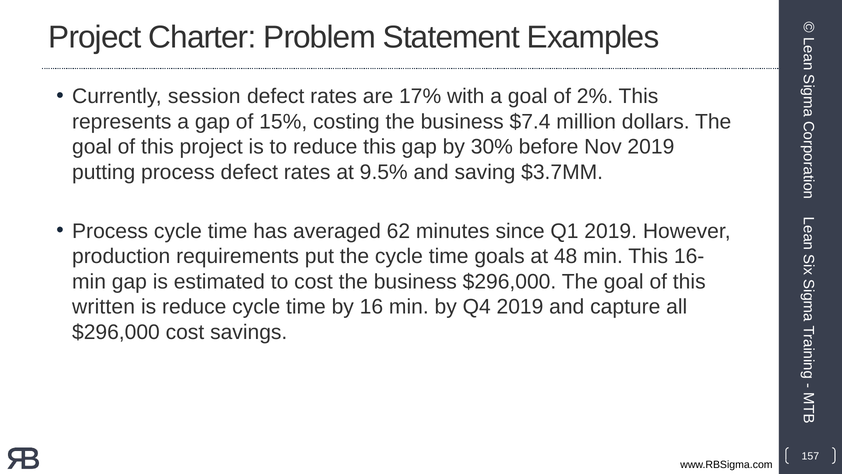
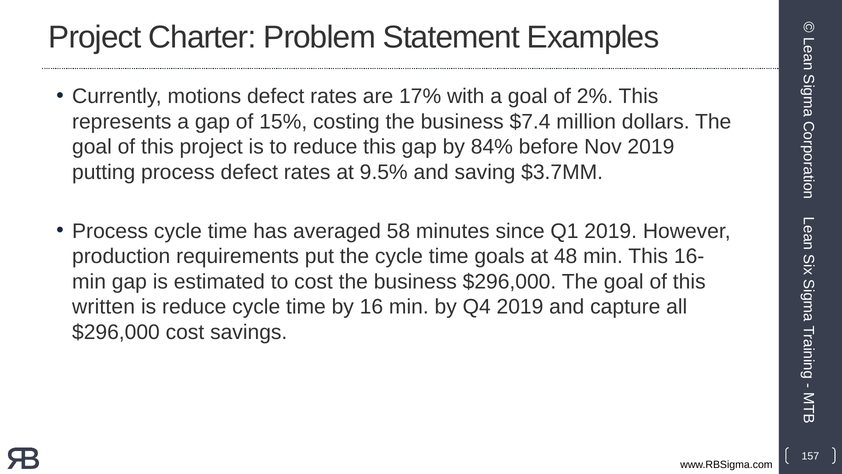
session: session -> motions (204, 96)
30%: 30% -> 84% (492, 147)
62: 62 -> 58 (398, 231)
